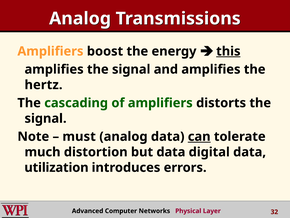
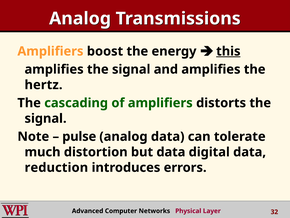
must: must -> pulse (79, 136)
can underline: present -> none (199, 136)
utilization: utilization -> reduction (56, 167)
